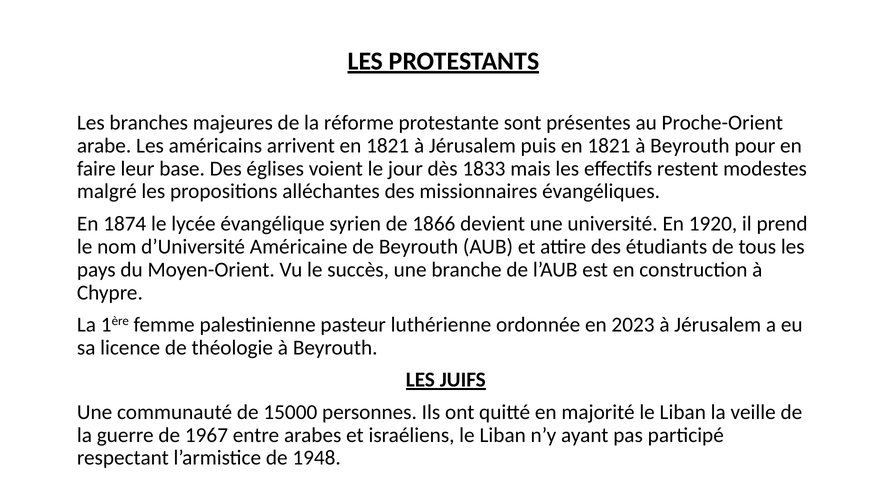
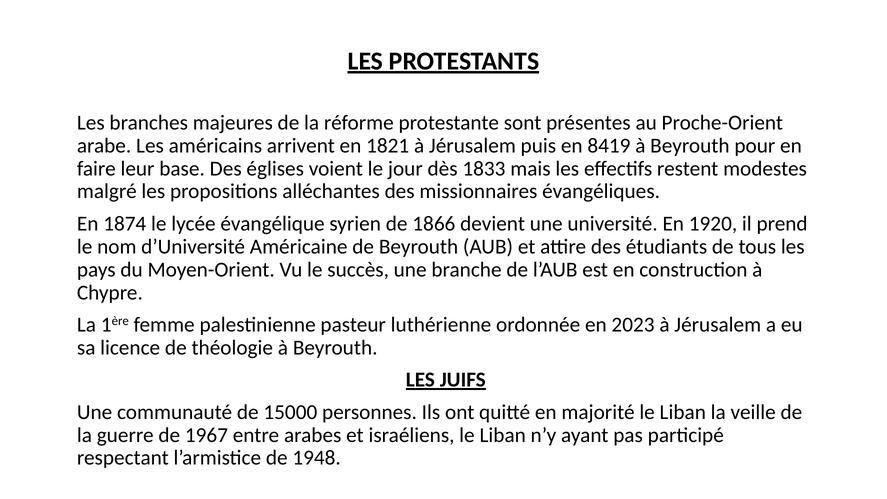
puis en 1821: 1821 -> 8419 (609, 146)
